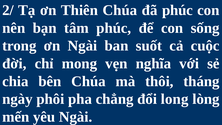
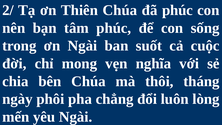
long: long -> luôn (175, 99)
